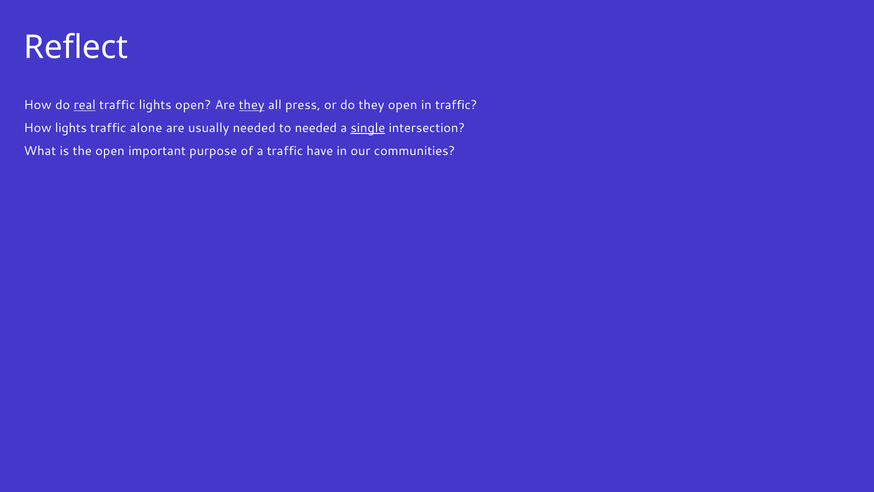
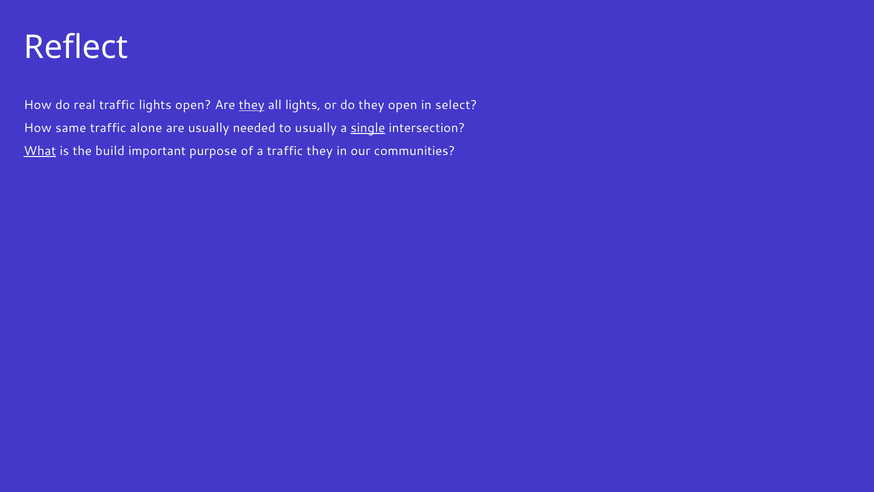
real underline: present -> none (85, 105)
all press: press -> lights (303, 105)
in traffic: traffic -> select (456, 105)
How lights: lights -> same (71, 128)
to needed: needed -> usually (316, 128)
What underline: none -> present (40, 151)
the open: open -> build (110, 151)
traffic have: have -> they (320, 151)
